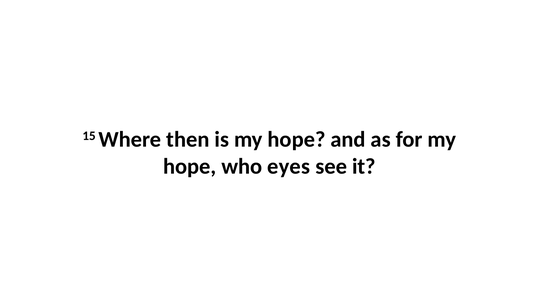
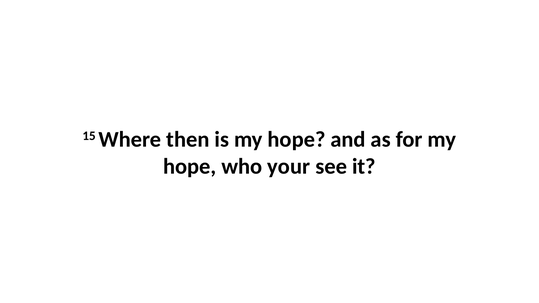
eyes: eyes -> your (289, 167)
